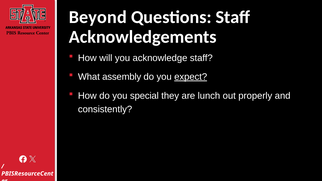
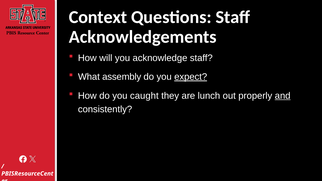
Beyond: Beyond -> Context (98, 17)
special: special -> caught (144, 96)
and underline: none -> present (283, 96)
